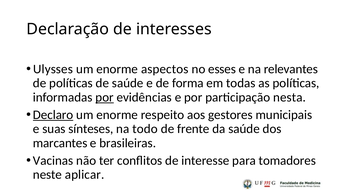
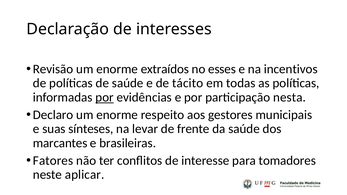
Ulysses: Ulysses -> Revisão (53, 69)
aspectos: aspectos -> extraídos (165, 69)
relevantes: relevantes -> incentivos (291, 69)
forma: forma -> tácito (188, 83)
Declaro underline: present -> none (53, 115)
todo: todo -> levar (145, 129)
Vacinas: Vacinas -> Fatores (53, 161)
